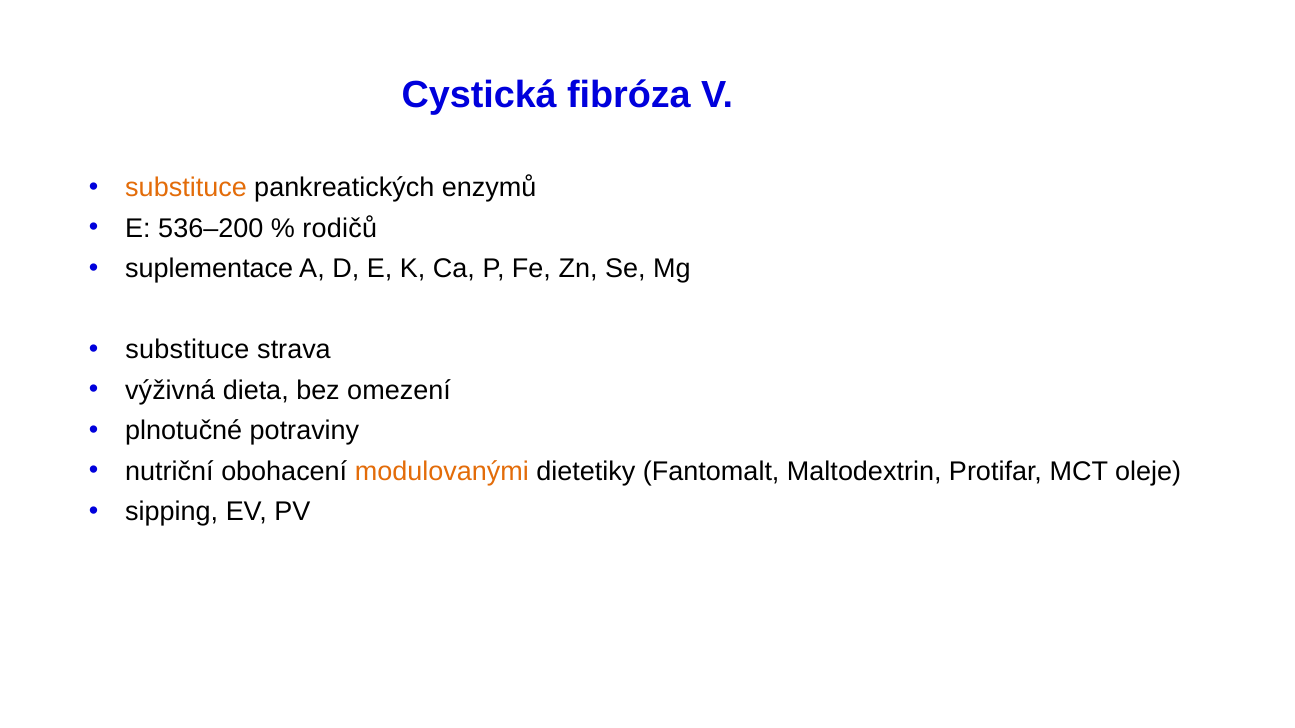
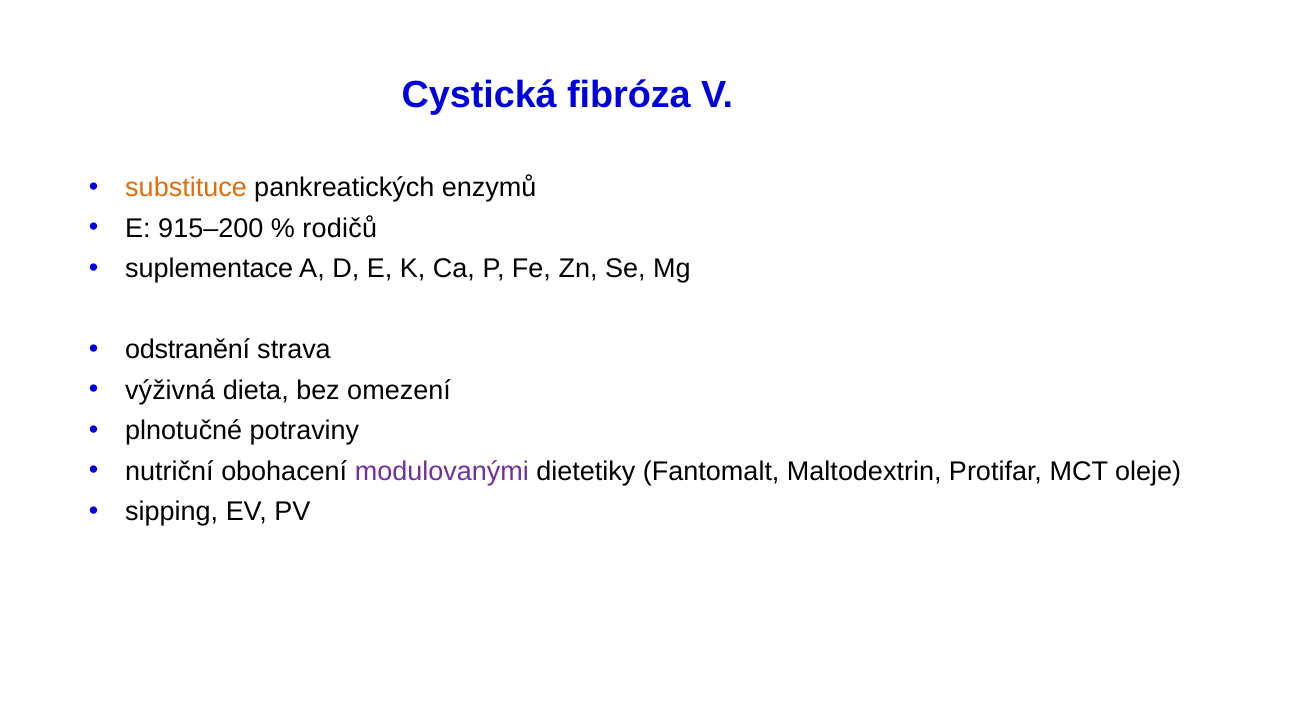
536–200: 536–200 -> 915–200 (211, 229)
substituce: substituce -> odstranění (188, 350)
modulovanými colour: orange -> purple (442, 472)
